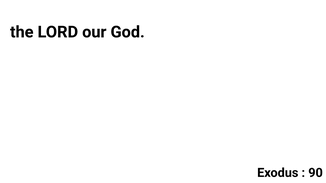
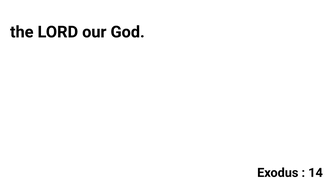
90: 90 -> 14 (316, 173)
